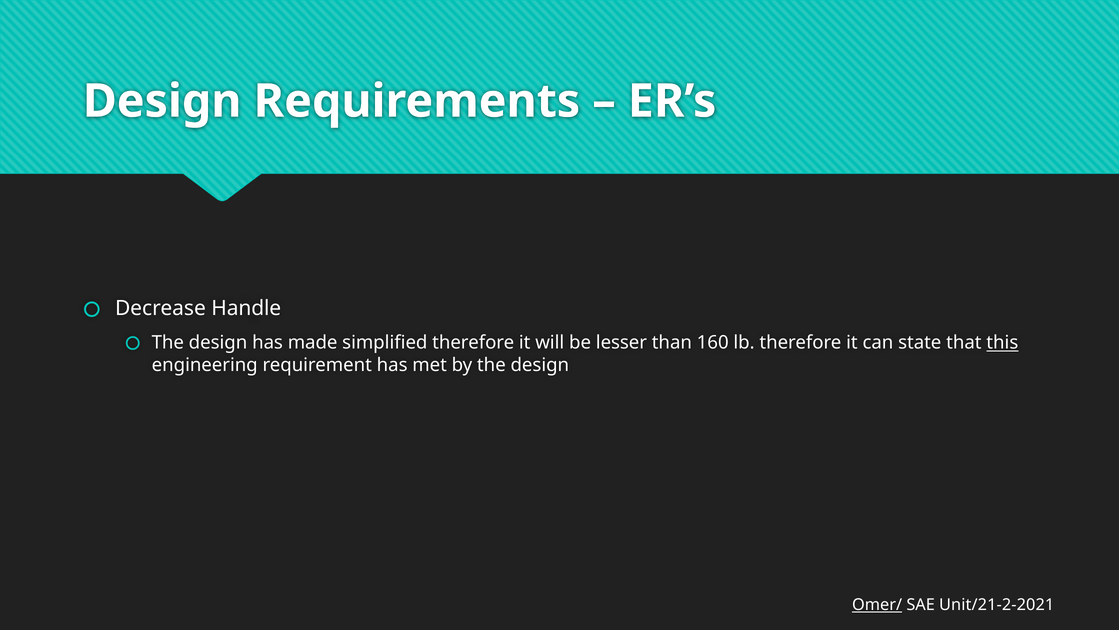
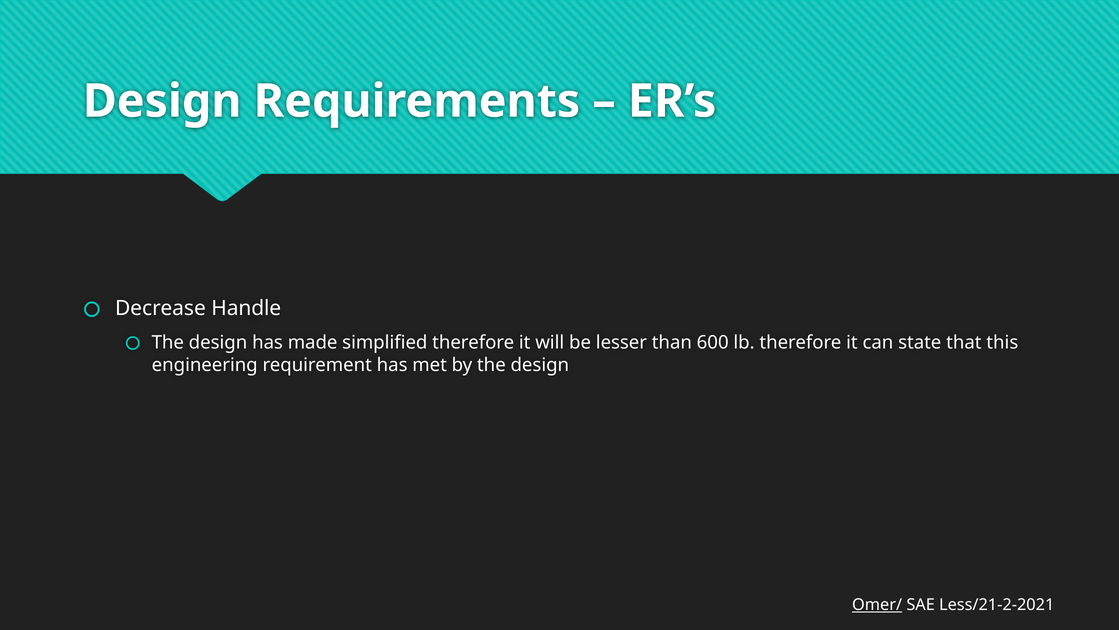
160: 160 -> 600 (713, 342)
this underline: present -> none (1002, 342)
Unit/21-2-2021: Unit/21-2-2021 -> Less/21-2-2021 (997, 604)
